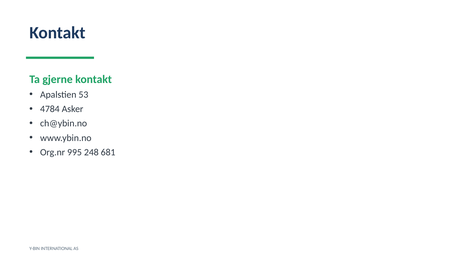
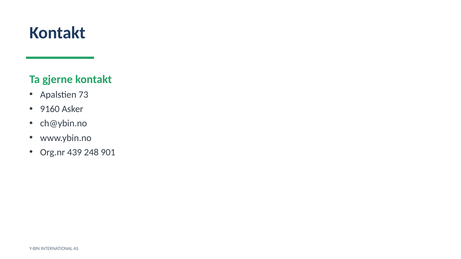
53: 53 -> 73 (83, 95)
4784: 4784 -> 9160 (50, 109)
995: 995 -> 439 (75, 152)
681: 681 -> 901 (108, 152)
